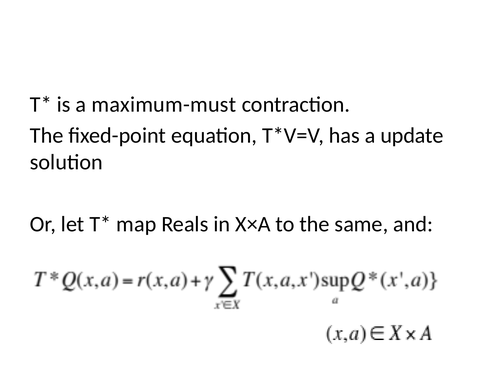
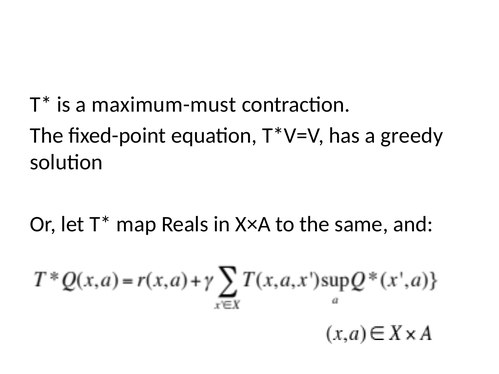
update: update -> greedy (412, 136)
